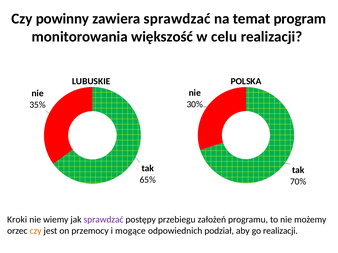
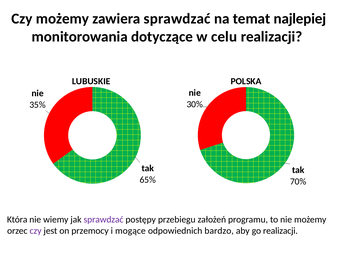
Czy powinny: powinny -> możemy (62, 19)
program: program -> najlepiej (300, 19)
większość: większość -> dotyczące (162, 37)
Kroki: Kroki -> Która (17, 220)
czy colour: orange -> purple (36, 231)
podział: podział -> bardzo (219, 231)
